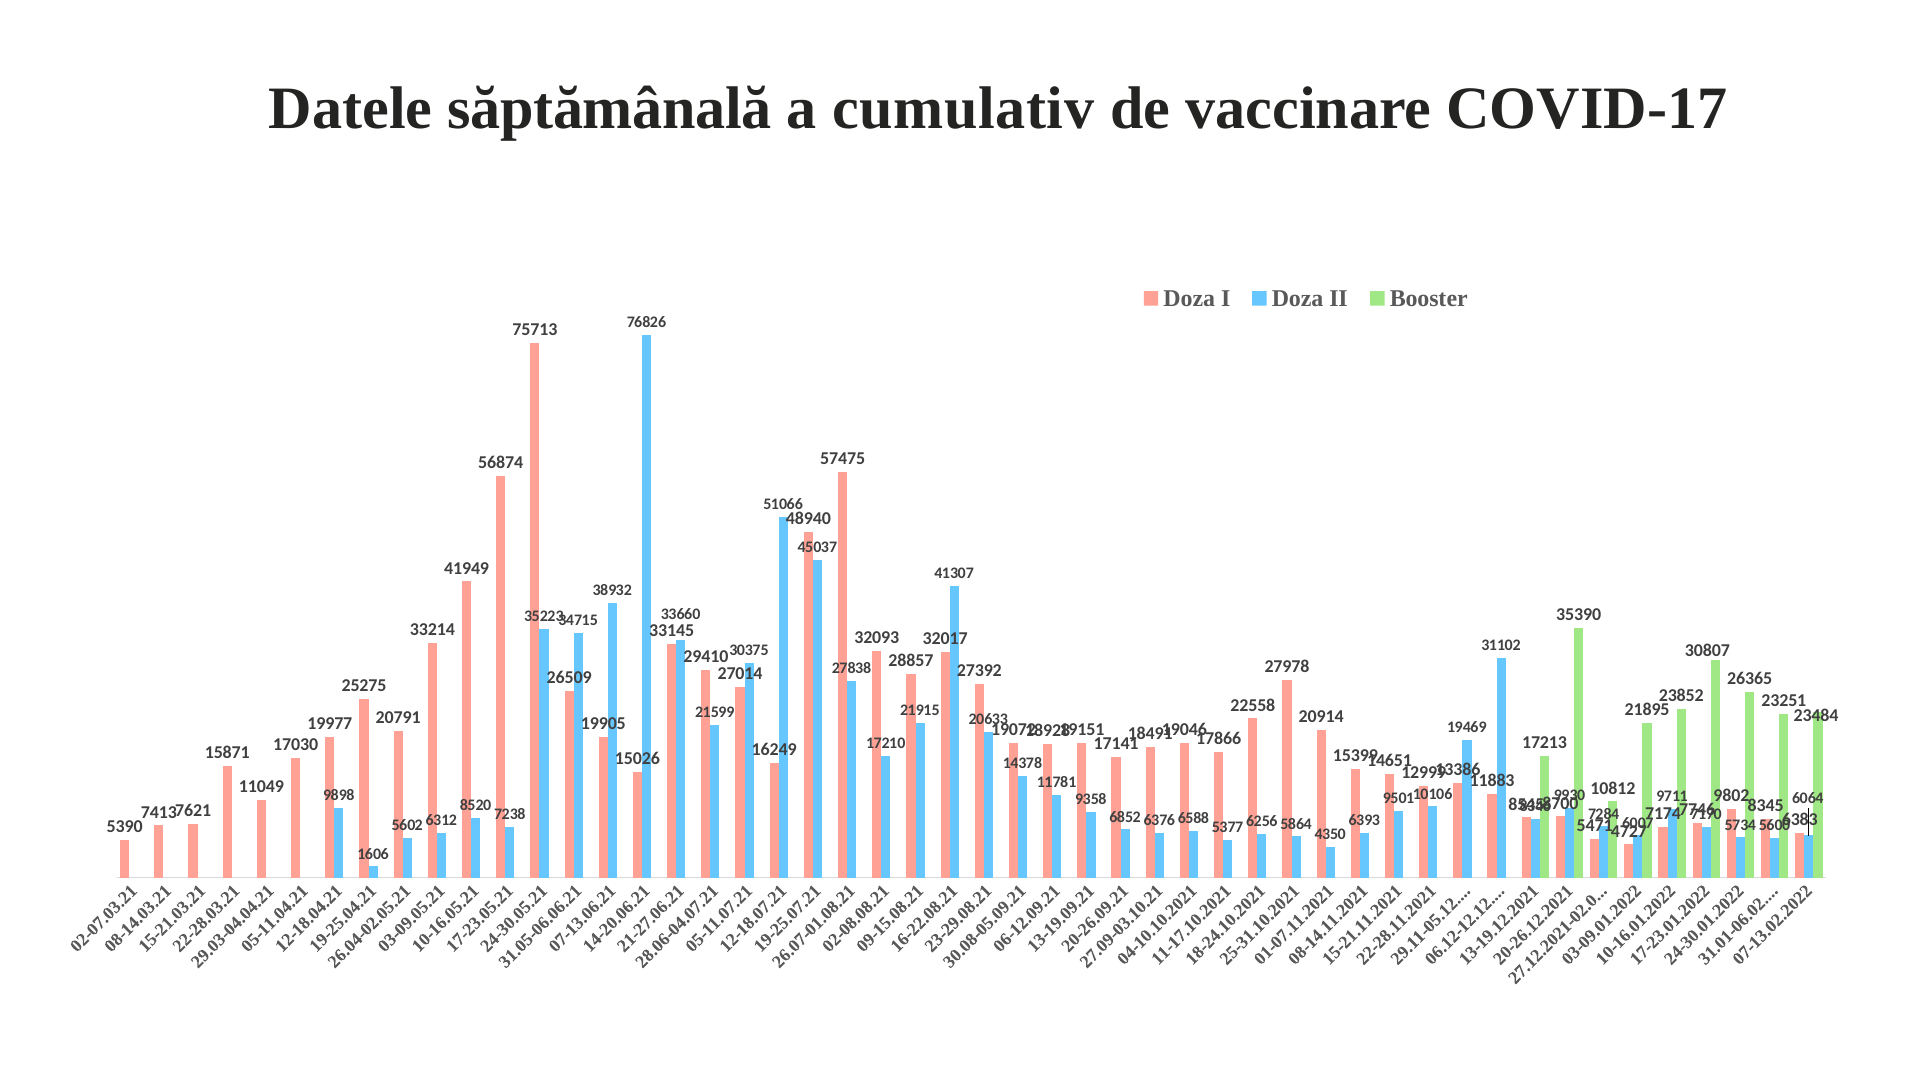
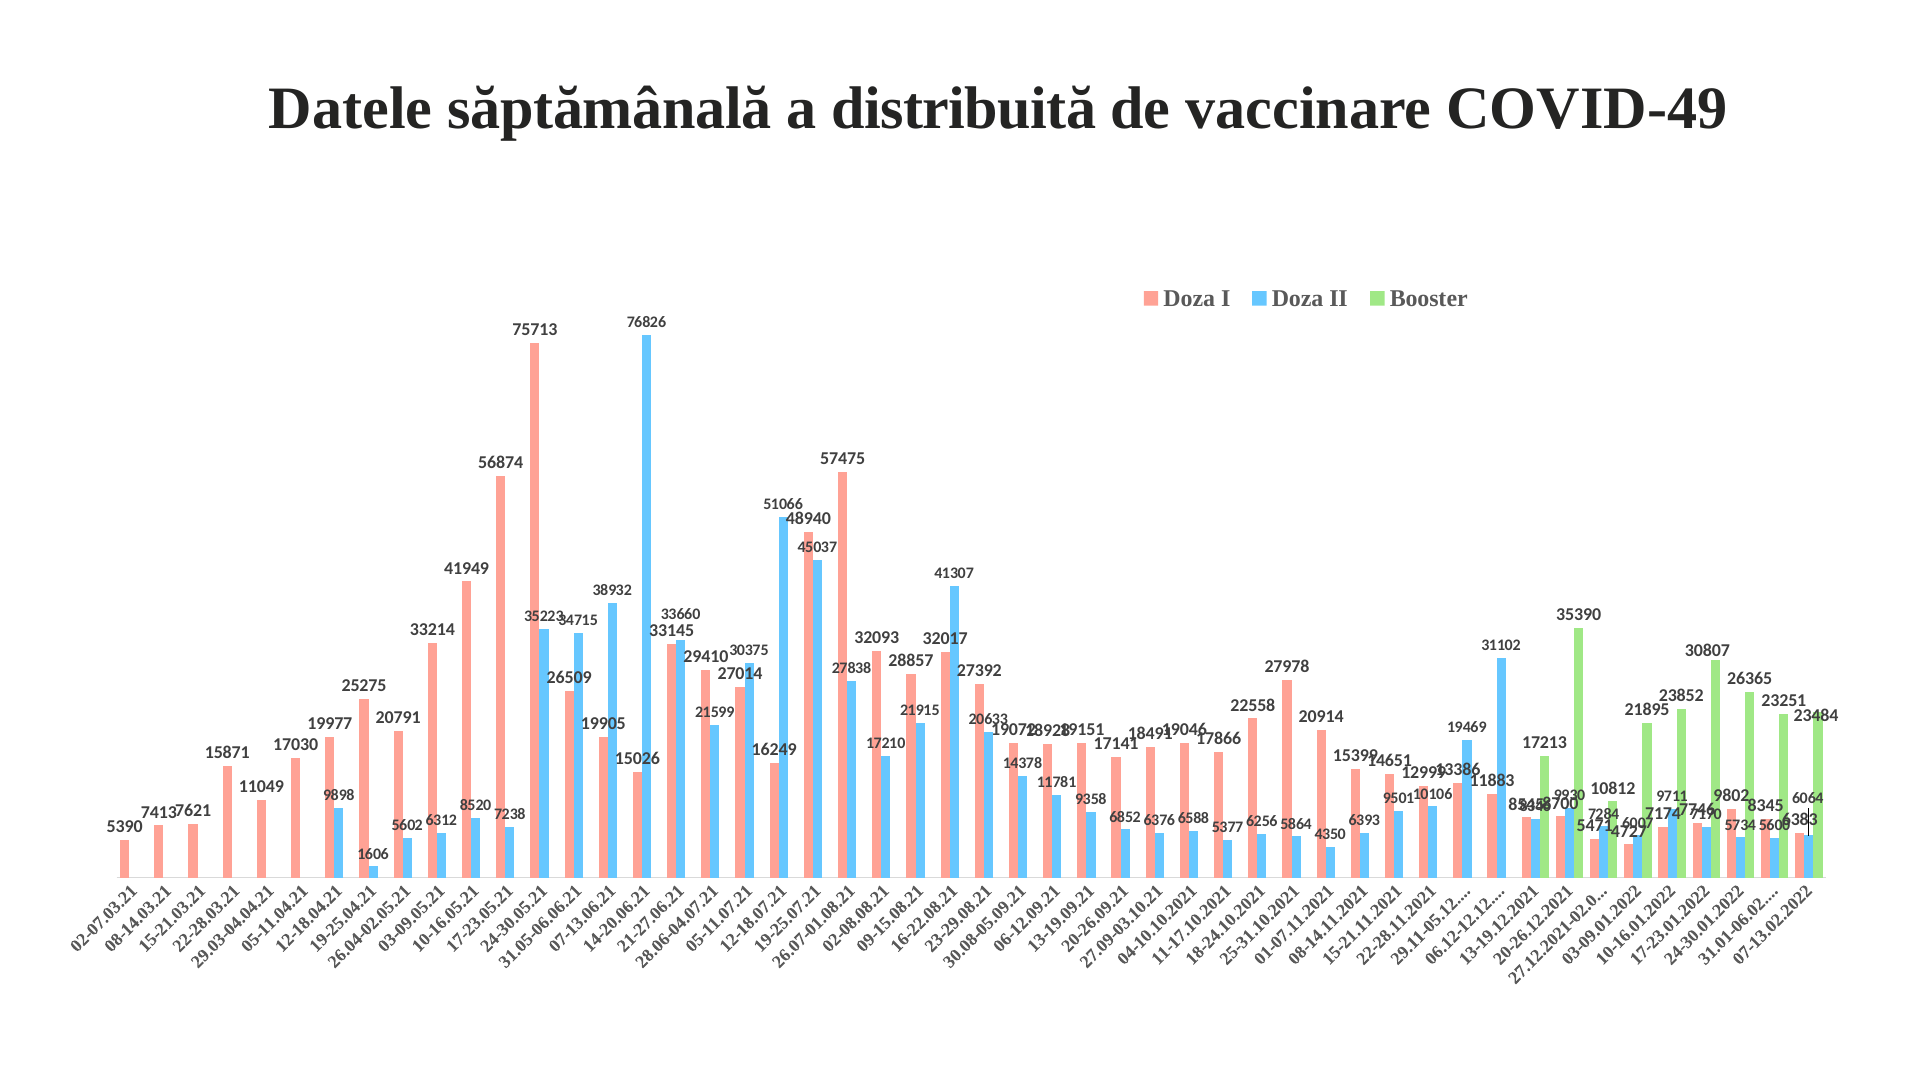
cumulativ: cumulativ -> distribuită (964, 109)
COVID-17: COVID-17 -> COVID-49 (1587, 109)
